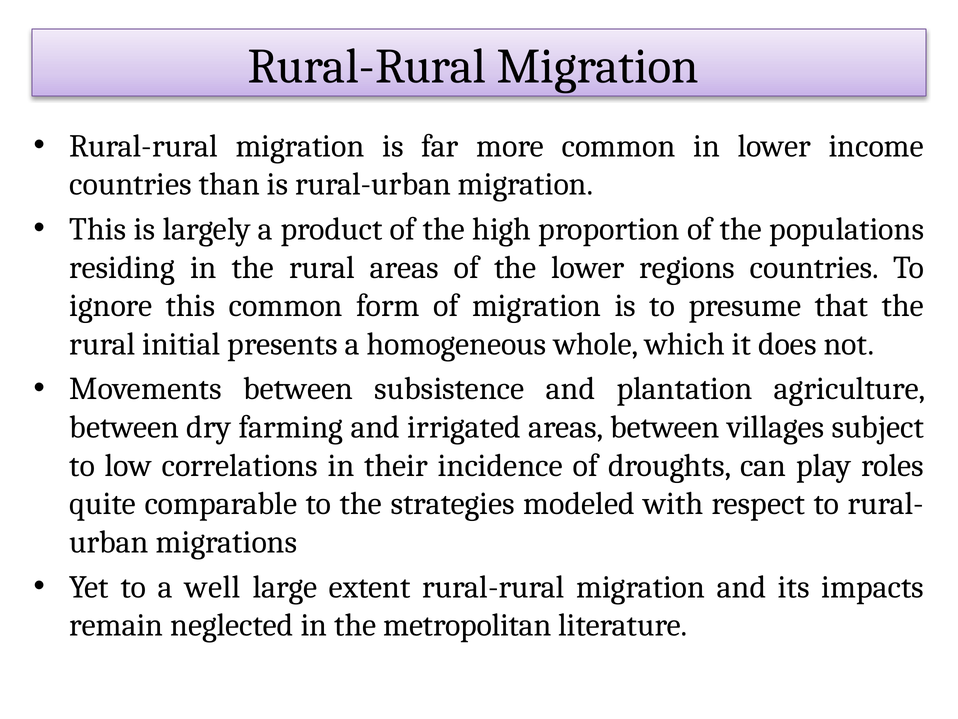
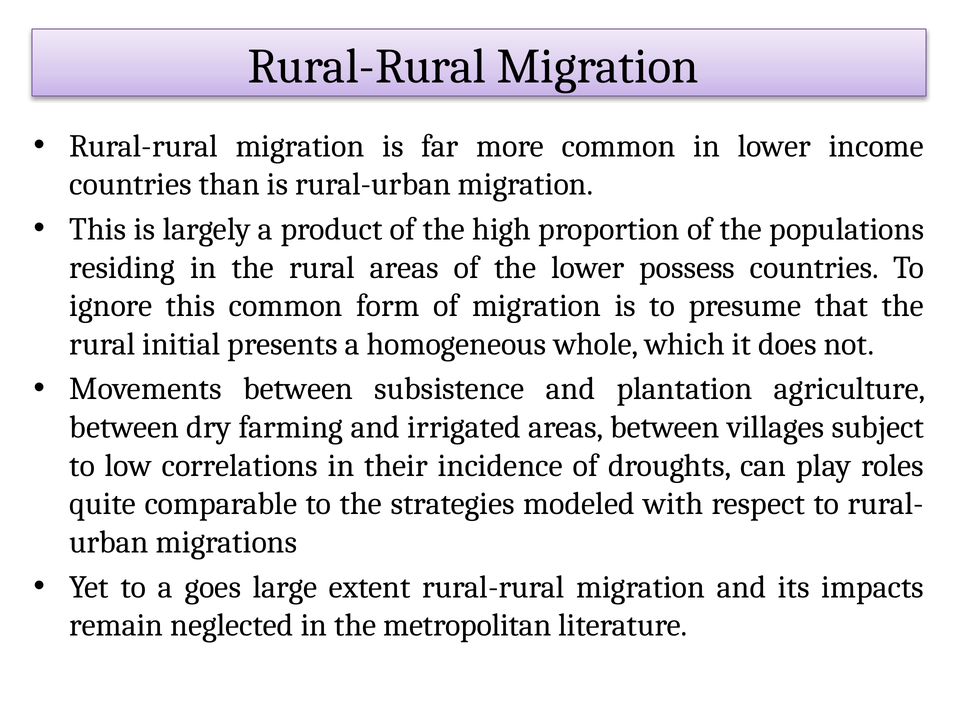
regions: regions -> possess (687, 267)
well: well -> goes (213, 587)
